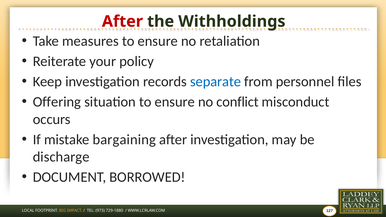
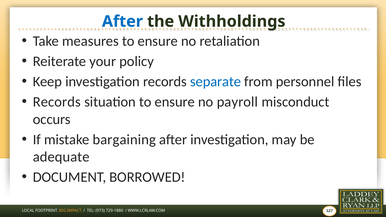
After colour: red -> blue (122, 21)
Offering: Offering -> Records (57, 102)
conflict: conflict -> payroll (237, 102)
discharge: discharge -> adequate (61, 157)
